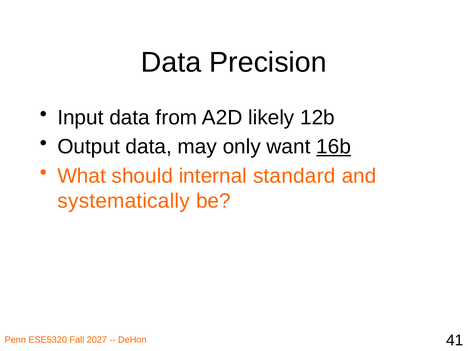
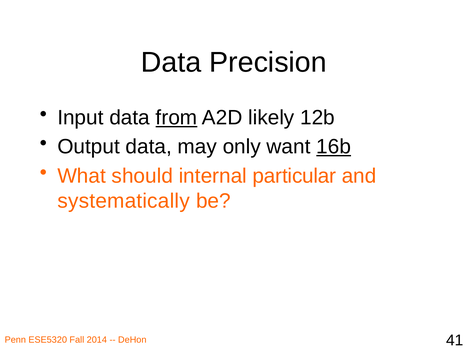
from underline: none -> present (176, 118)
standard: standard -> particular (294, 176)
2027: 2027 -> 2014 (97, 340)
